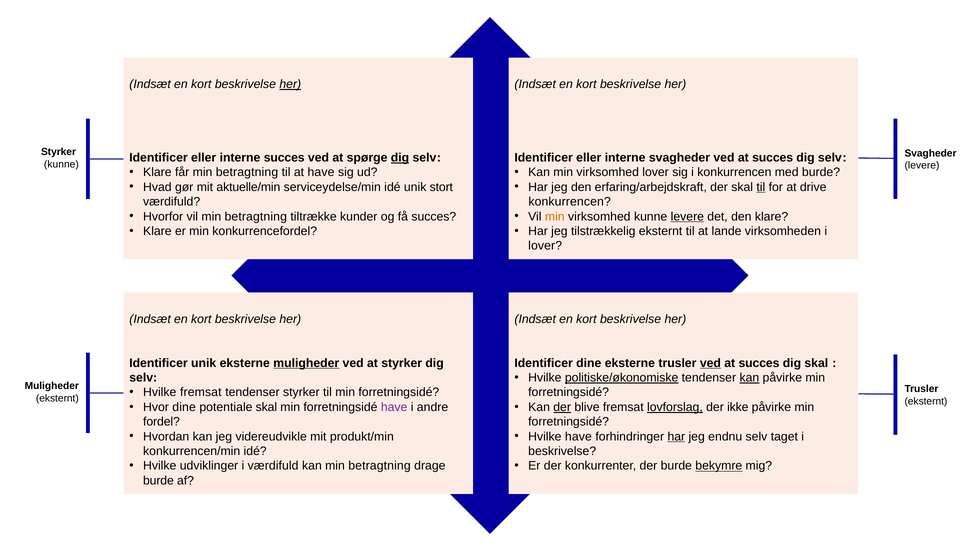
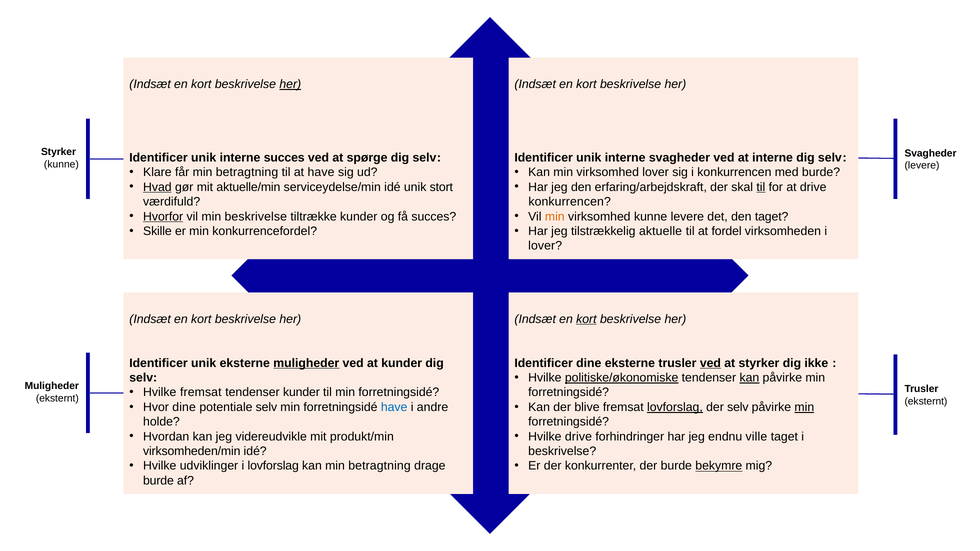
eller: eller -> unik (204, 158)
dig underline: present -> none (400, 158)
eller: eller -> unik (589, 158)
svagheder ved at succes: succes -> interne (773, 158)
Hvad underline: none -> present (157, 187)
Hvorfor underline: none -> present (163, 217)
vil min betragtning: betragtning -> beskrivelse (256, 217)
levere underline: present -> none (687, 217)
den klare: klare -> taget (772, 217)
Klare: Klare -> Skille (157, 231)
tilstrækkelig eksternt: eksternt -> aktuelle (661, 231)
lande: lande -> fordel (727, 231)
kort underline: none -> present (586, 319)
at styrker: styrker -> kunder (402, 363)
succes: succes -> styrker (759, 363)
dig skal: skal -> ikke (816, 363)
tendenser styrker: styrker -> kunder (301, 393)
potentiale skal: skal -> selv (266, 407)
have colour: purple -> blue (394, 407)
der underline: present -> none (562, 407)
der ikke: ikke -> selv (738, 407)
min underline: none -> present (804, 407)
fordel: fordel -> holde (161, 422)
Hvilke have: have -> drive (578, 437)
har underline: present -> none (676, 437)
endnu selv: selv -> ville (756, 437)
konkurrencen/min: konkurrencen/min -> virksomheden/min (192, 451)
i værdifuld: værdifuld -> lovforslag (273, 466)
